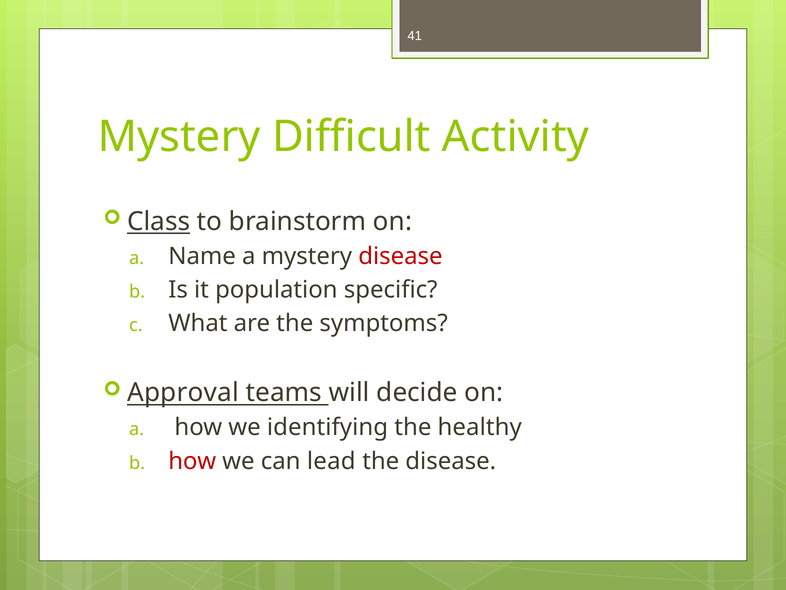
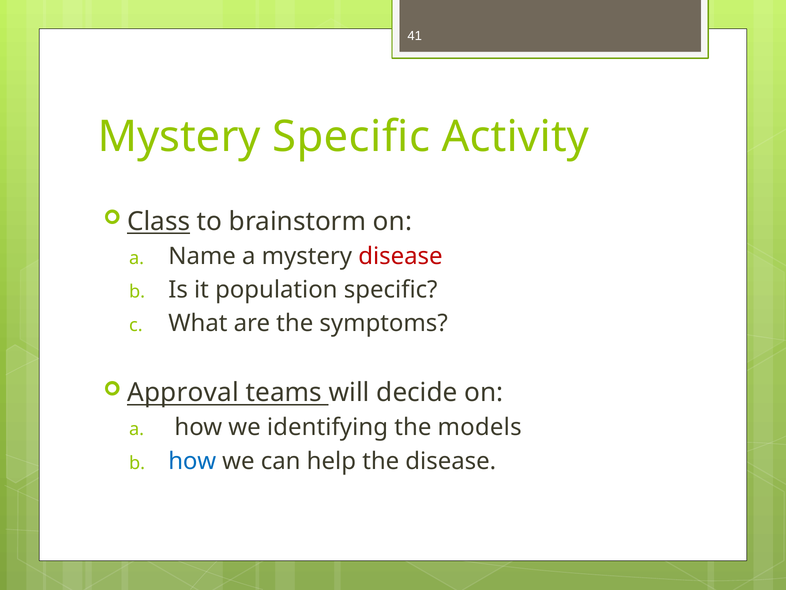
Mystery Difficult: Difficult -> Specific (351, 137)
healthy: healthy -> models (480, 427)
how colour: red -> blue (192, 461)
lead: lead -> help (331, 461)
